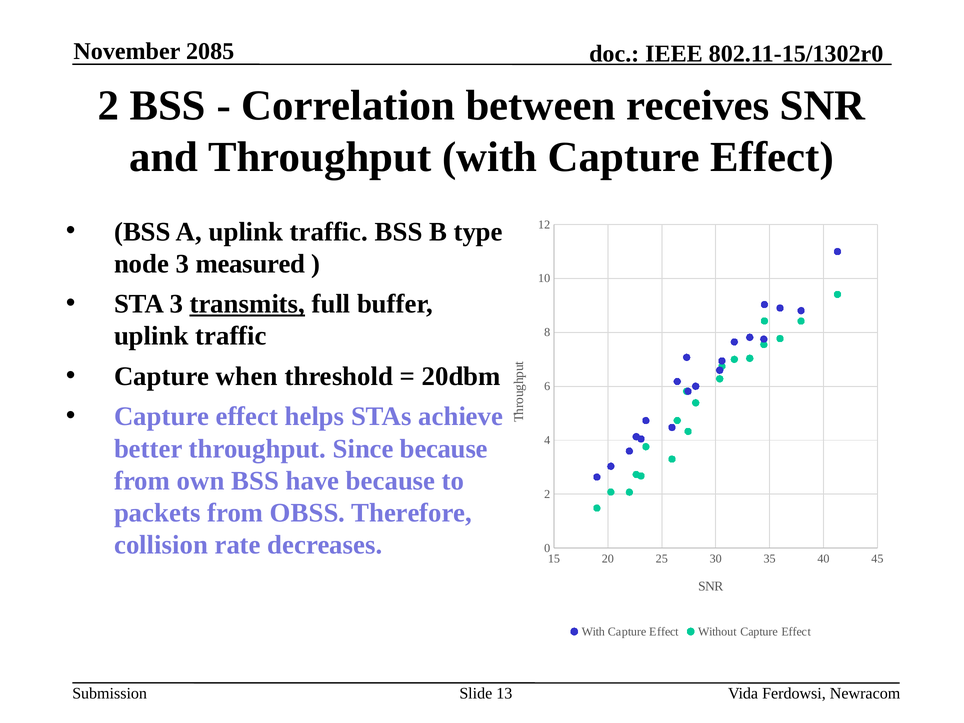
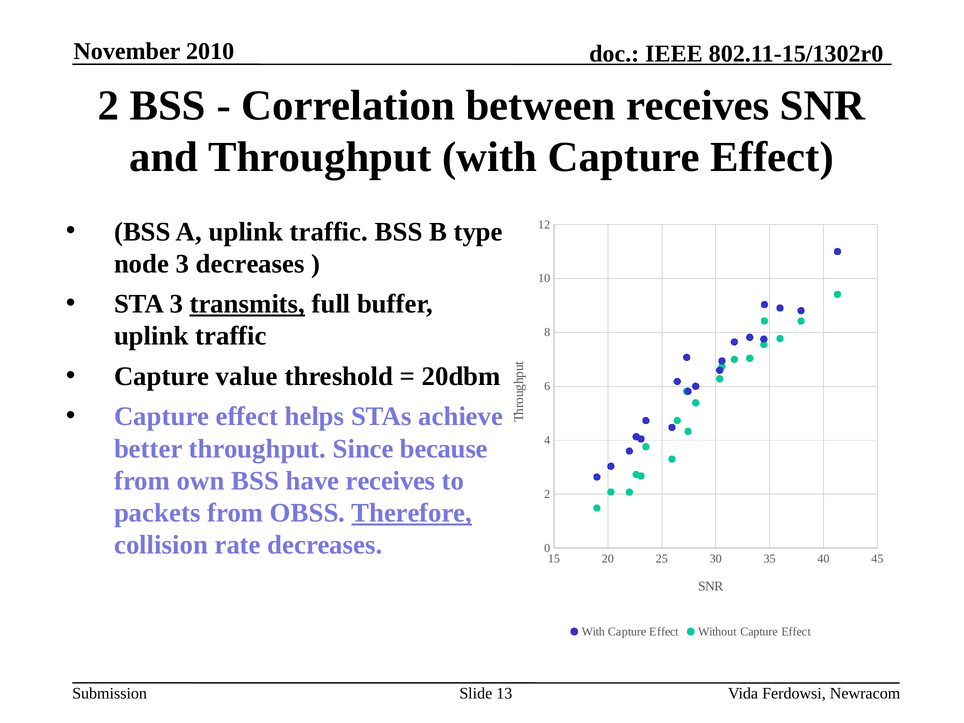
2085: 2085 -> 2010 (210, 51)
3 measured: measured -> decreases (250, 264)
when: when -> value (247, 376)
have because: because -> receives (391, 481)
Therefore underline: none -> present (412, 513)
